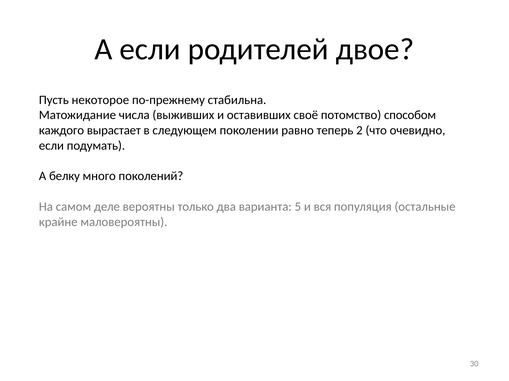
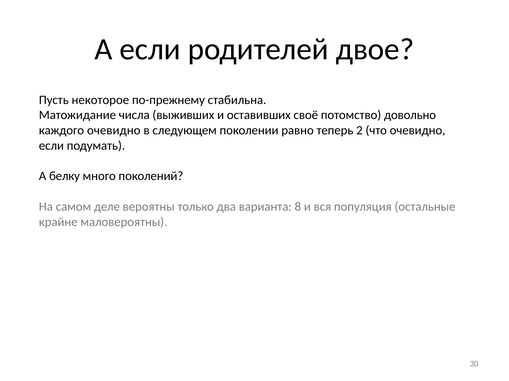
способом: способом -> довольно (410, 115)
каждого вырастает: вырастает -> очевидно (114, 131)
5: 5 -> 8 (298, 207)
